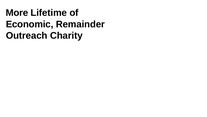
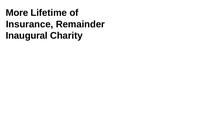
Economic: Economic -> Insurance (30, 24)
Outreach: Outreach -> Inaugural (27, 35)
